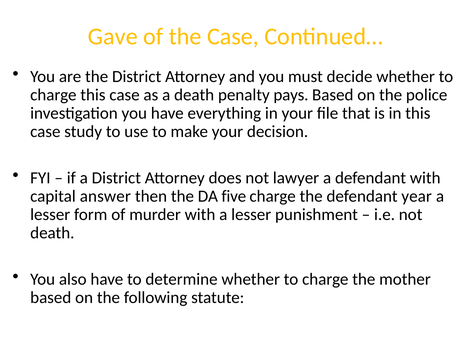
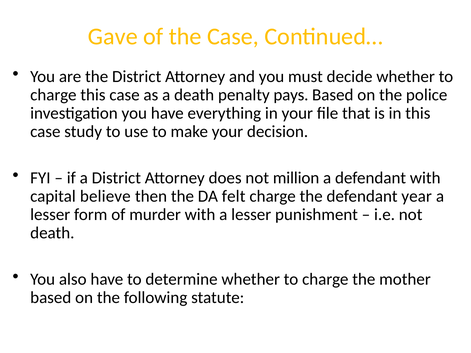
lawyer: lawyer -> million (296, 178)
answer: answer -> believe (105, 196)
five: five -> felt (234, 196)
